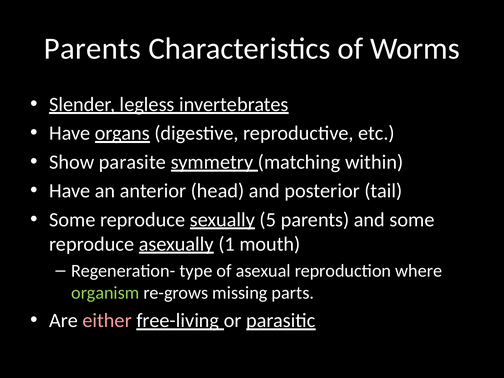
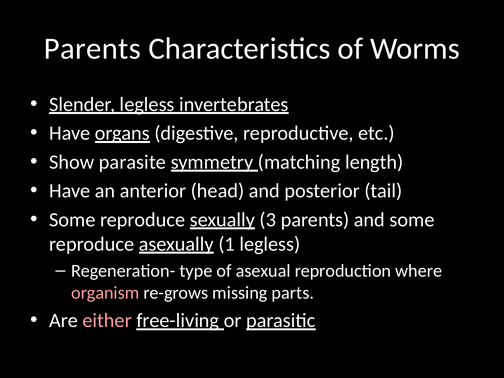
within: within -> length (374, 162)
5: 5 -> 3 (268, 220)
1 mouth: mouth -> legless (270, 244)
organism colour: light green -> pink (105, 293)
